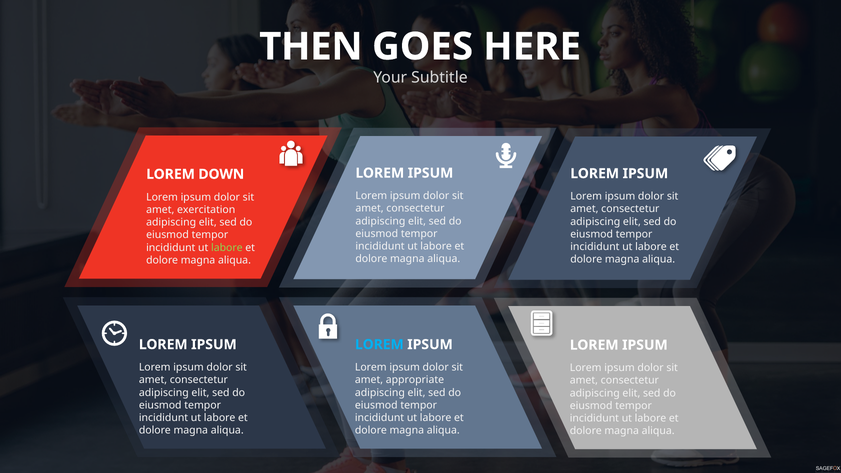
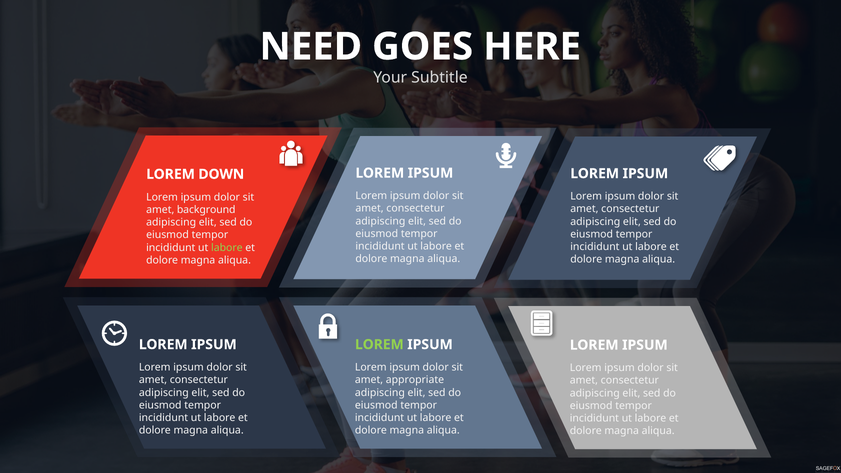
THEN: THEN -> NEED (311, 47)
exercitation: exercitation -> background (206, 210)
LOREM colour: light blue -> light green (379, 345)
